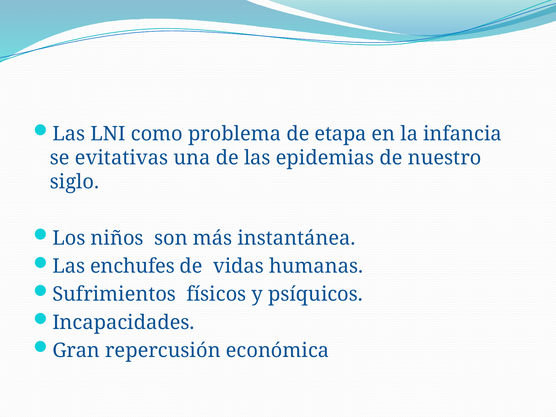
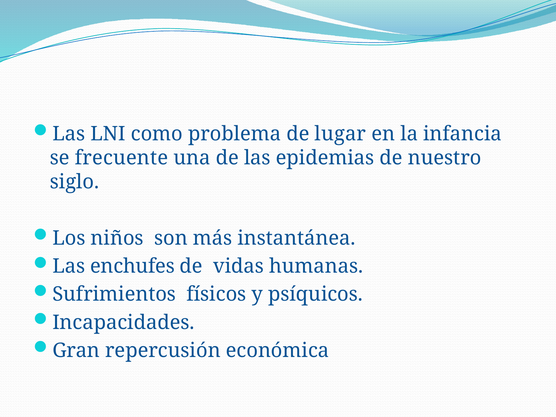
etapa: etapa -> lugar (340, 134)
evitativas: evitativas -> frecuente (122, 158)
